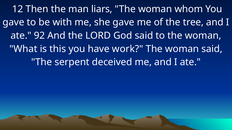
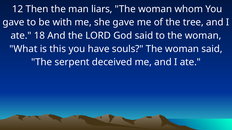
92: 92 -> 18 (39, 36)
work: work -> souls (128, 49)
